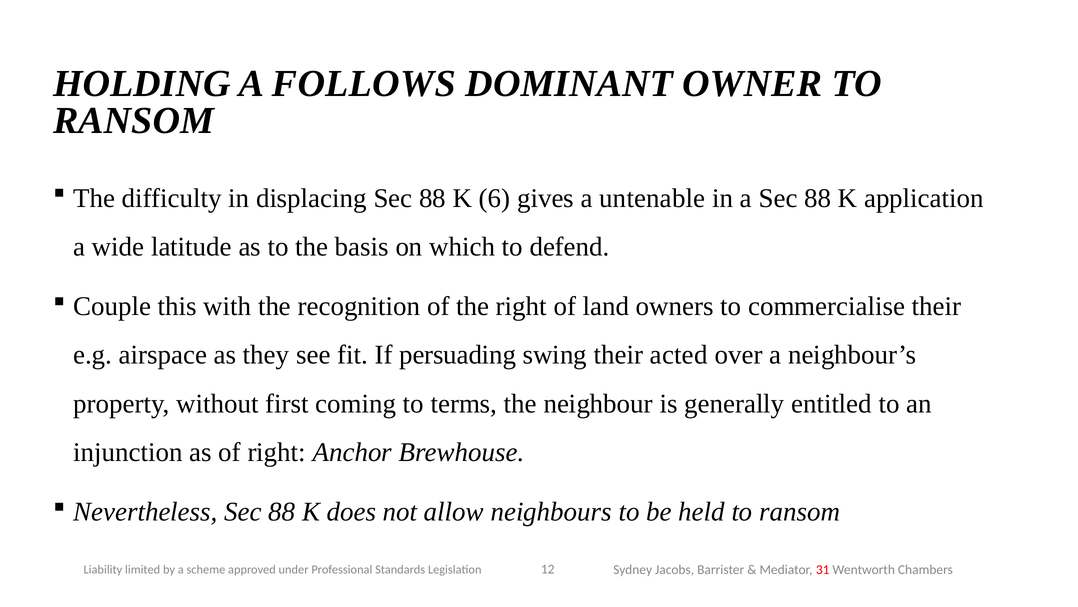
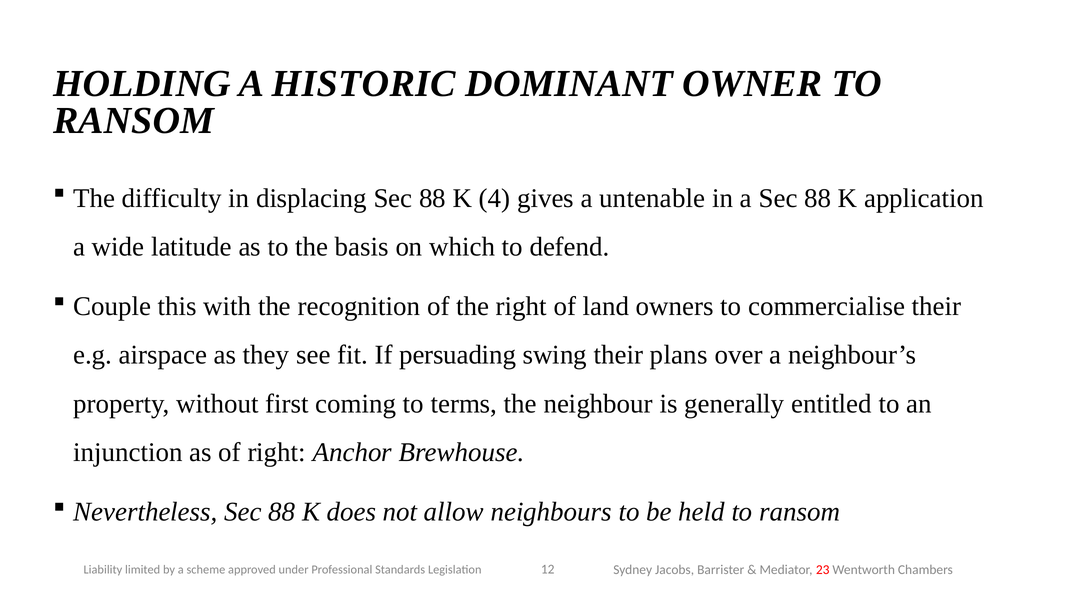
FOLLOWS: FOLLOWS -> HISTORIC (364, 84)
6: 6 -> 4 (495, 198)
acted: acted -> plans (679, 355)
31: 31 -> 23 (823, 569)
